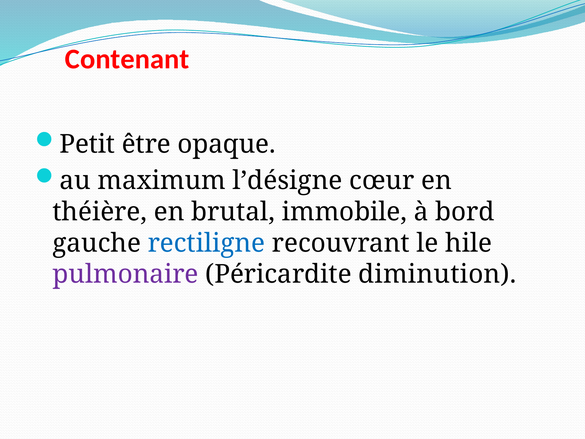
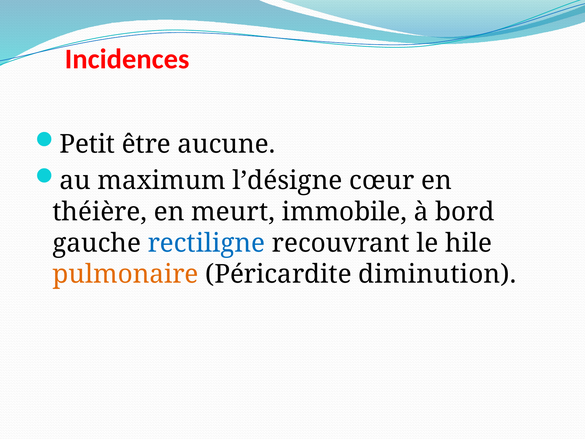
Contenant: Contenant -> Incidences (127, 59)
opaque: opaque -> aucune (227, 144)
brutal: brutal -> meurt (233, 212)
pulmonaire colour: purple -> orange (126, 274)
